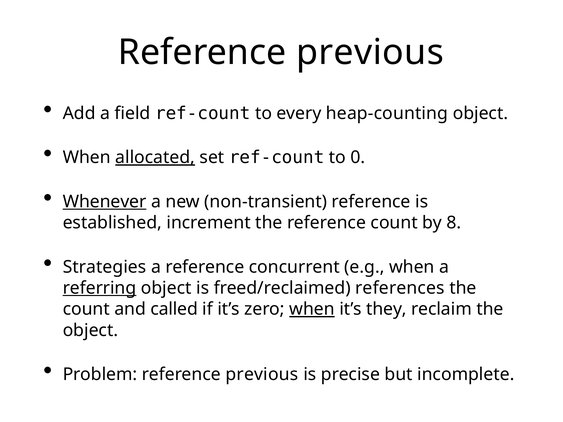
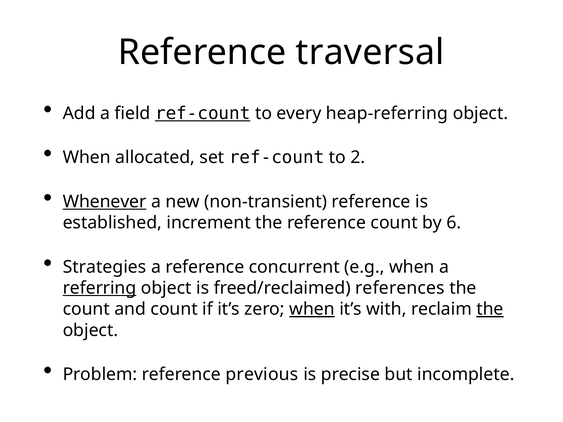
previous: previous -> traversal (370, 52)
ref-count underline: none -> present (203, 113)
heap-counting: heap-counting -> heap-referring (387, 113)
allocated underline: present -> none (155, 158)
0: 0 -> 2 (358, 158)
8: 8 -> 6 (454, 223)
and called: called -> count (174, 309)
they: they -> with (386, 309)
the underline: none -> present (490, 309)
